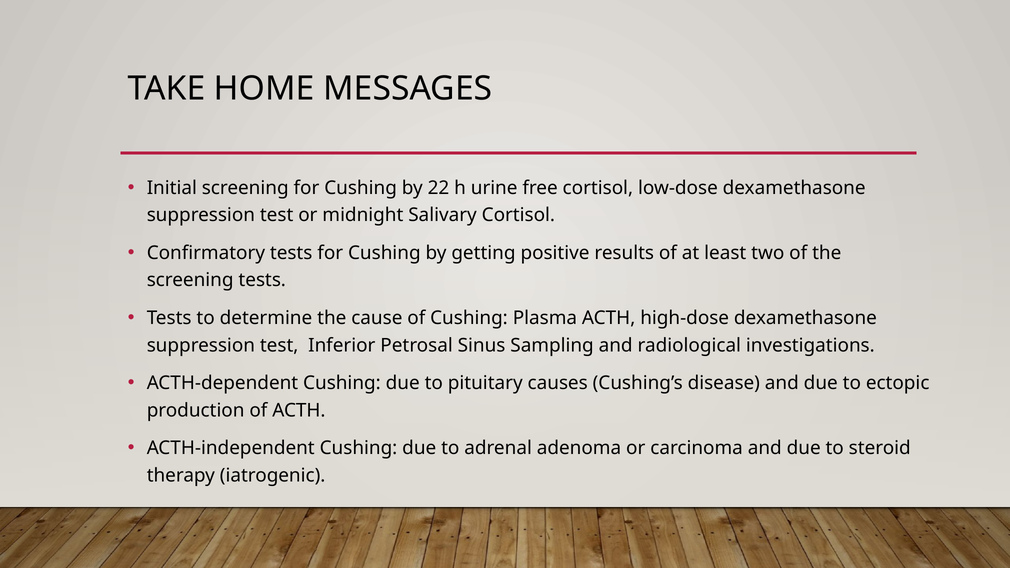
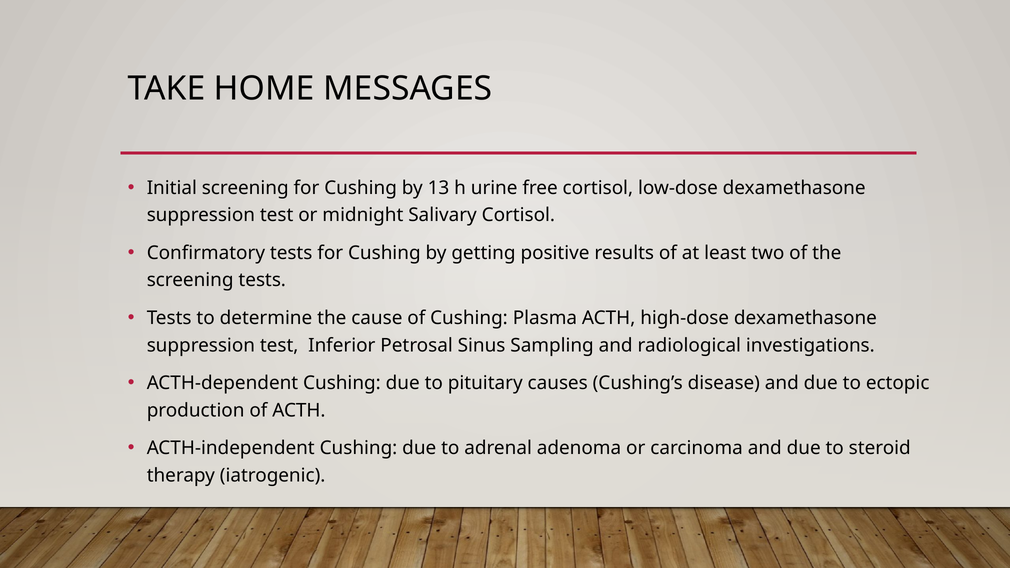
22: 22 -> 13 (438, 188)
